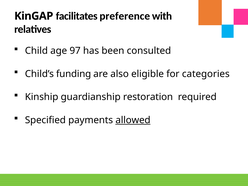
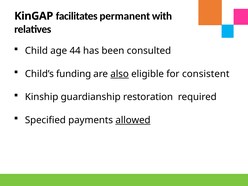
preference: preference -> permanent (125, 16)
97: 97 -> 44 (75, 51)
also underline: none -> present (120, 74)
categories: categories -> consistent (206, 74)
